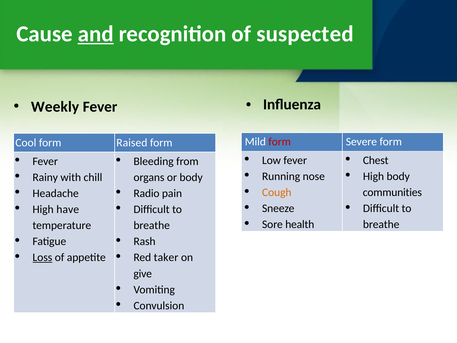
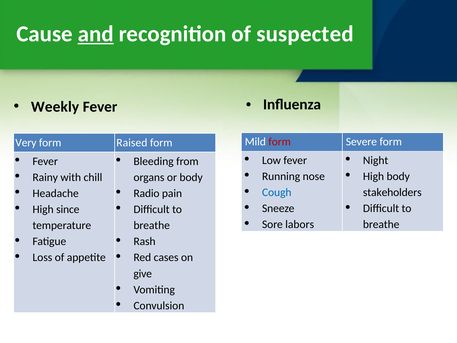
Cool: Cool -> Very (26, 143)
Chest: Chest -> Night (376, 160)
Cough colour: orange -> blue (277, 192)
communities: communities -> stakeholders (392, 192)
have: have -> since (68, 209)
health: health -> labors (300, 224)
Loss underline: present -> none (42, 257)
taker: taker -> cases (166, 257)
